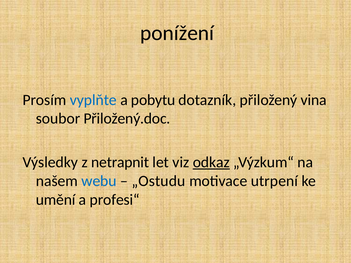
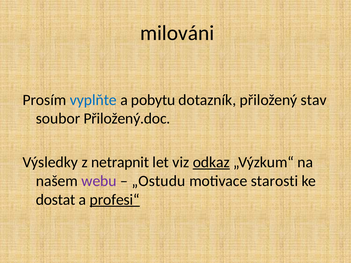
ponížení: ponížení -> milováni (177, 33)
vina: vina -> stav (314, 100)
webu colour: blue -> purple (99, 181)
utrpení: utrpení -> starosti (274, 181)
umění: umění -> dostat (56, 200)
profesi“ underline: none -> present (115, 200)
